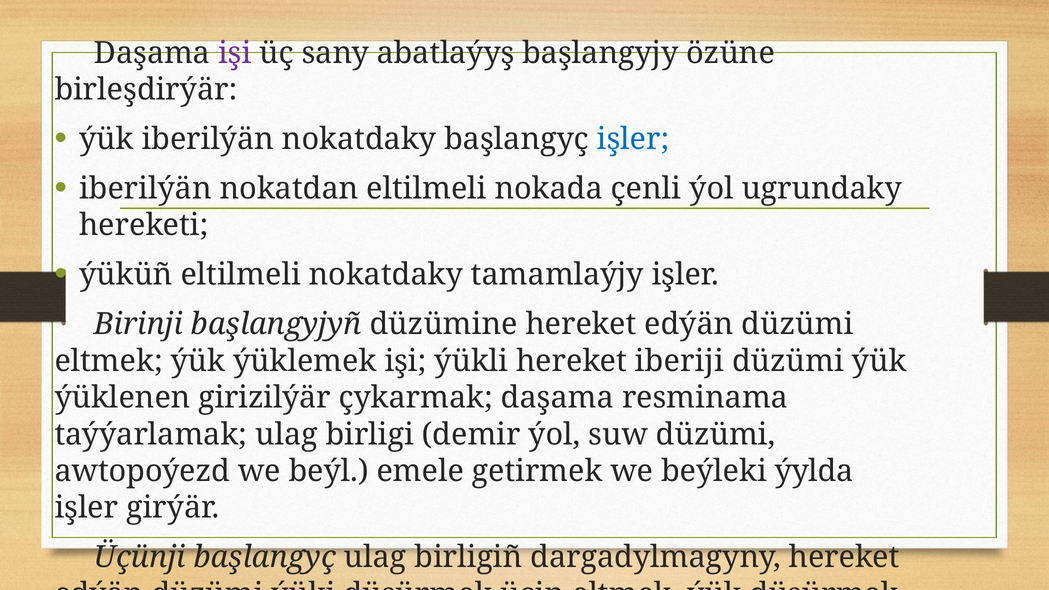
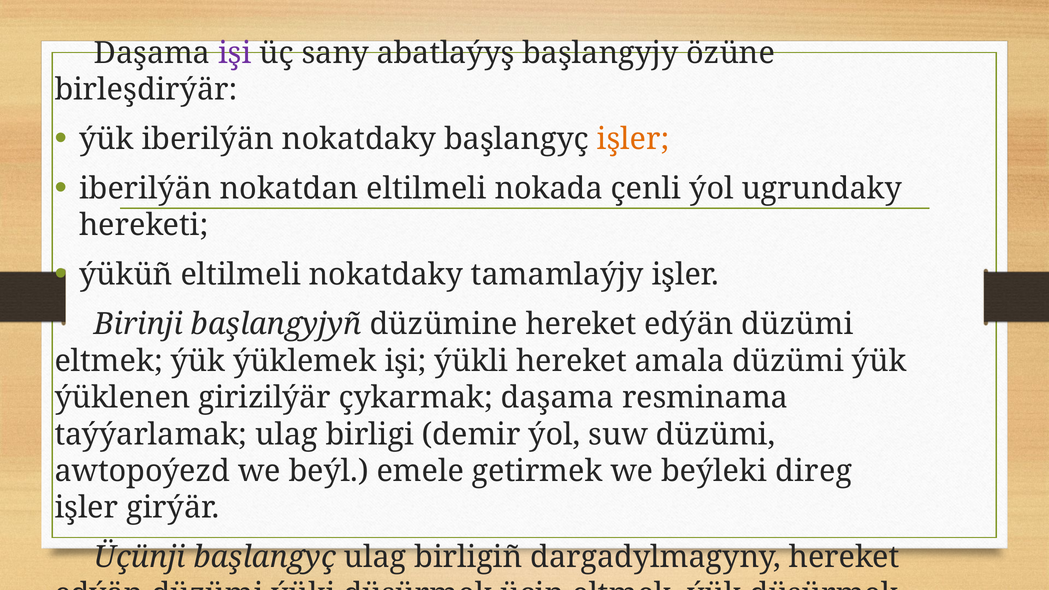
işler colour: blue -> orange (633, 139)
iberiji: iberiji -> amala (680, 361)
ýylda: ýylda -> direg (814, 471)
